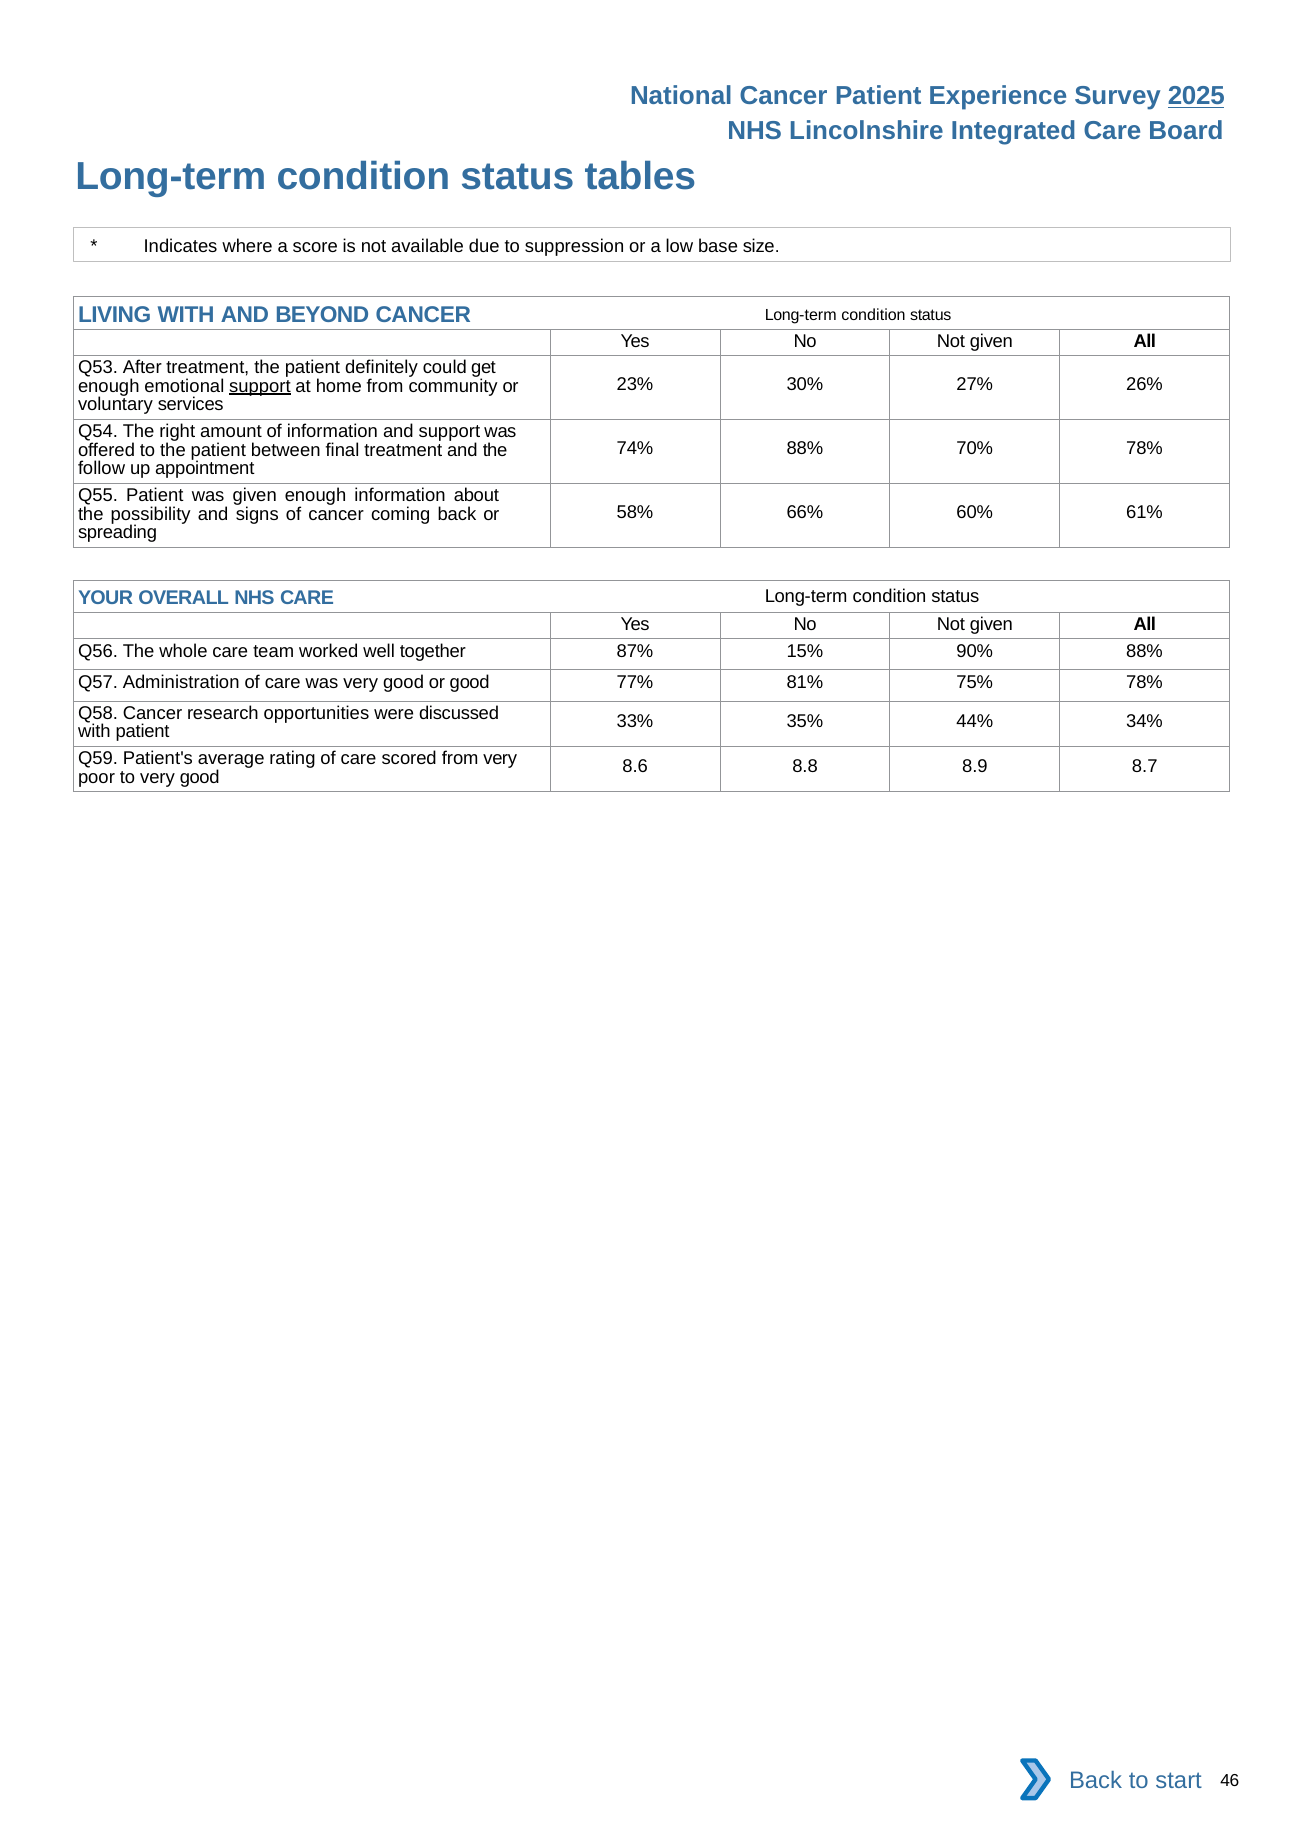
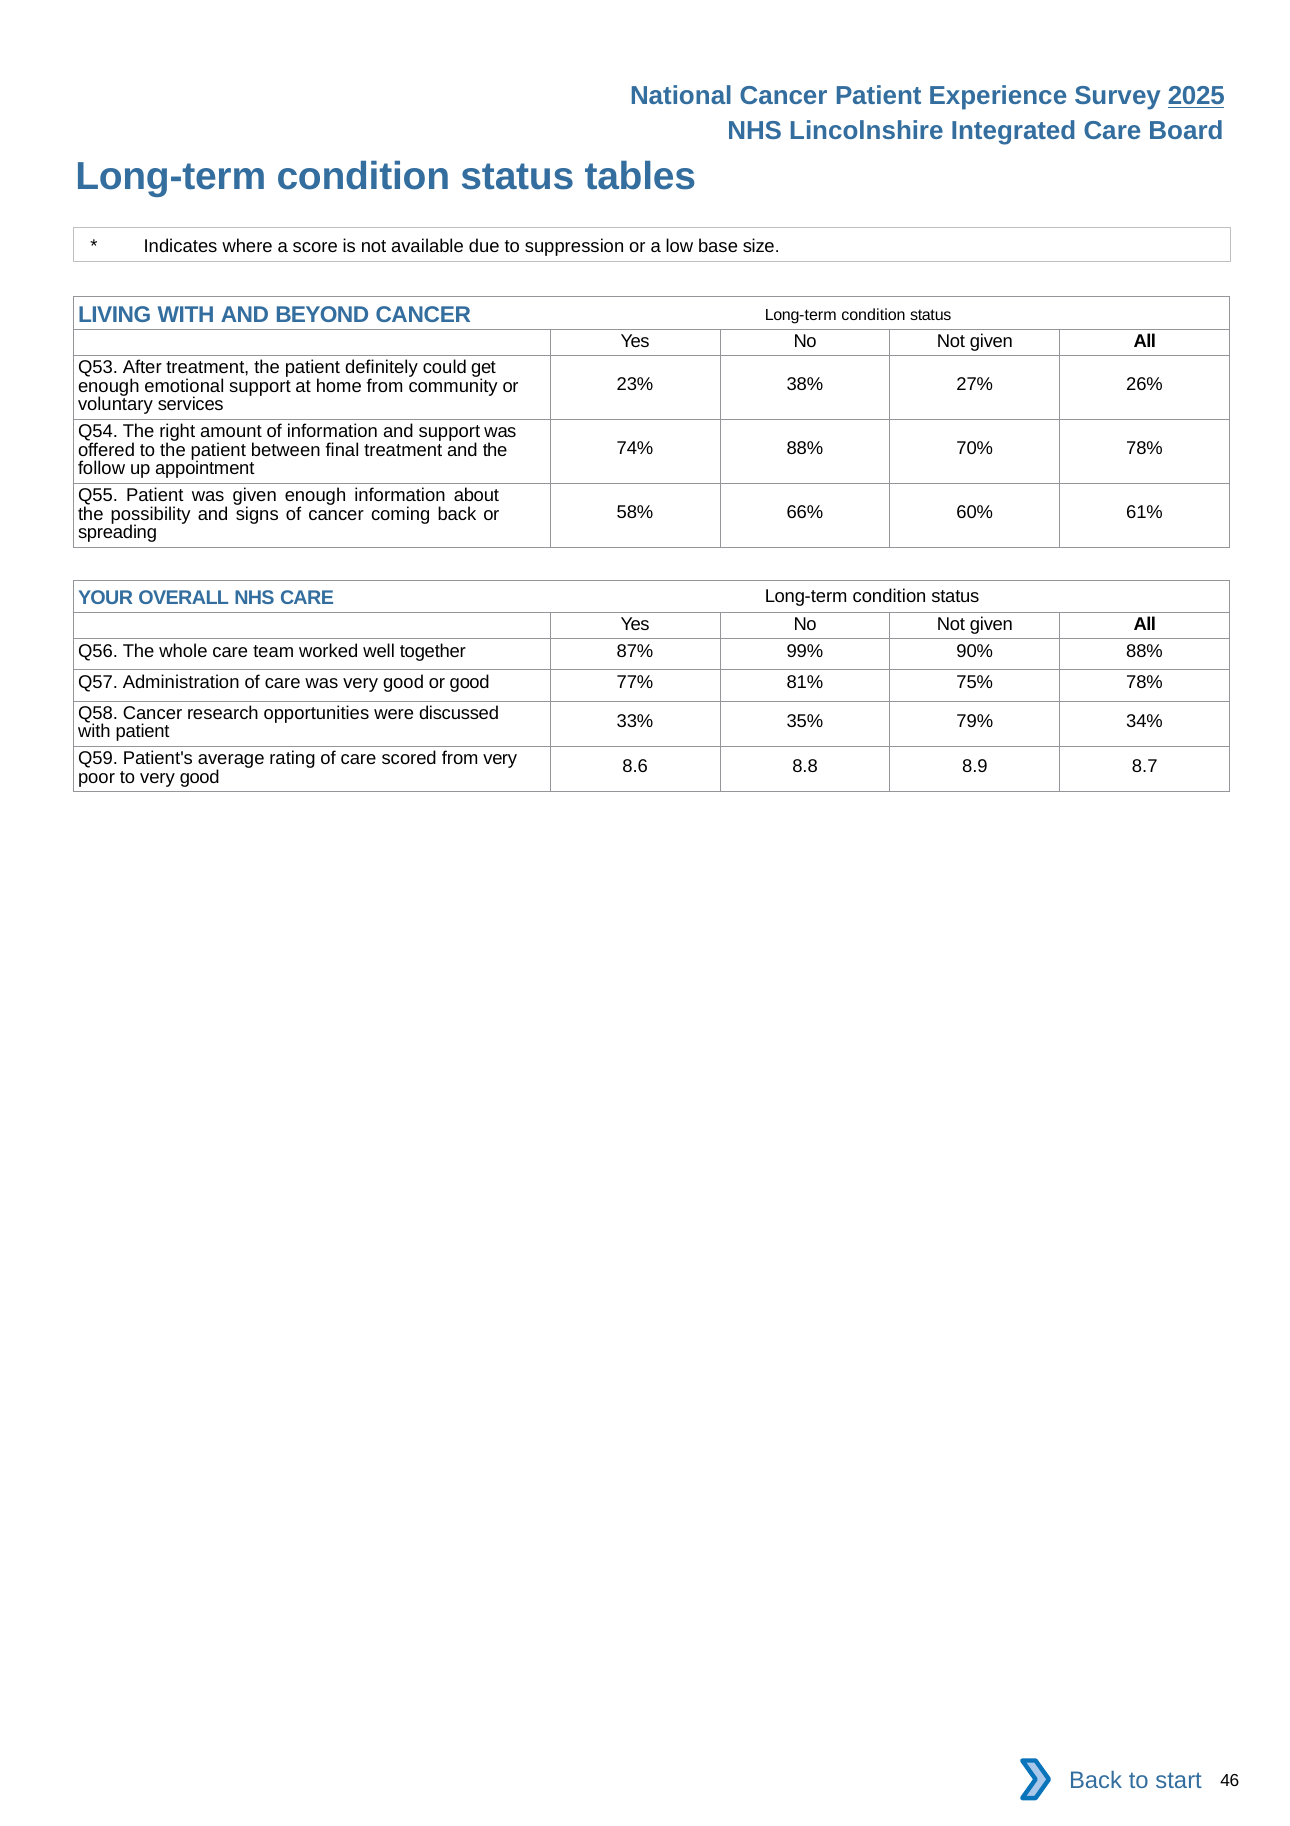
30%: 30% -> 38% (805, 384)
support underline: present -> none (260, 386)
15%: 15% -> 99% (805, 651)
44%: 44% -> 79% (975, 721)
